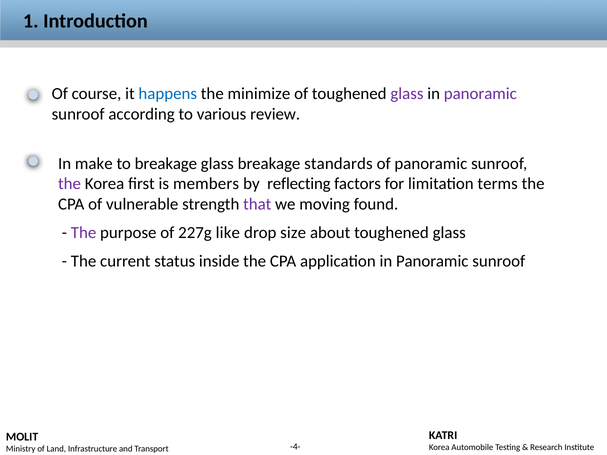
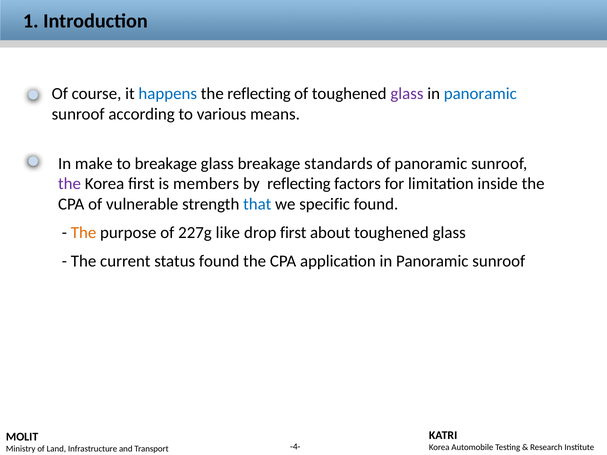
the minimize: minimize -> reflecting (259, 94)
panoramic colour: purple -> blue (480, 94)
review: review -> means (275, 114)
terms: terms -> inside (498, 184)
that colour: purple -> blue (257, 204)
moving: moving -> specific (325, 204)
The colour: purple -> orange (84, 233)
drop size: size -> first (293, 233)
status inside: inside -> found (219, 261)
